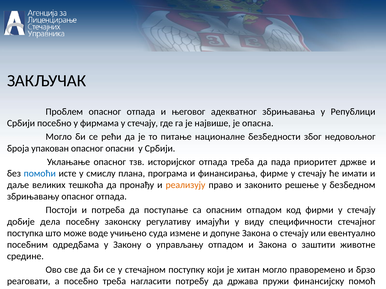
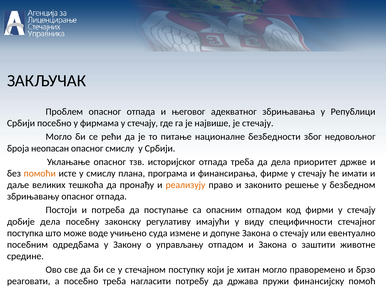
је опасна: опасна -> стечају (258, 124)
упакован: упакован -> неопасан (50, 149)
опасног опасни: опасни -> смислу (120, 149)
да пада: пада -> дела (281, 162)
помоћи colour: blue -> orange (40, 174)
